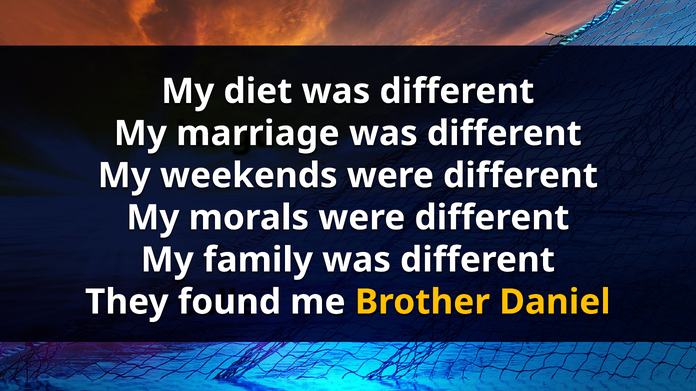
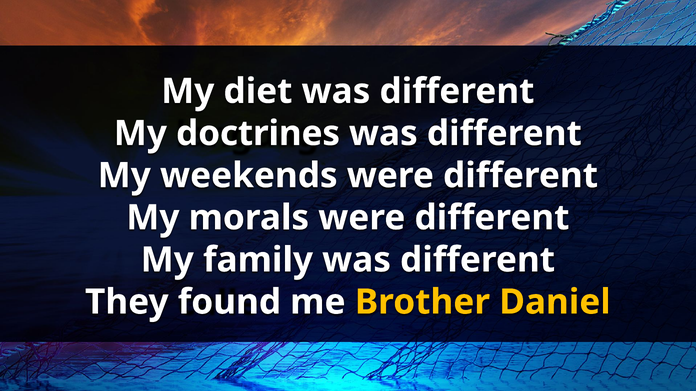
marriage: marriage -> doctrines (258, 134)
